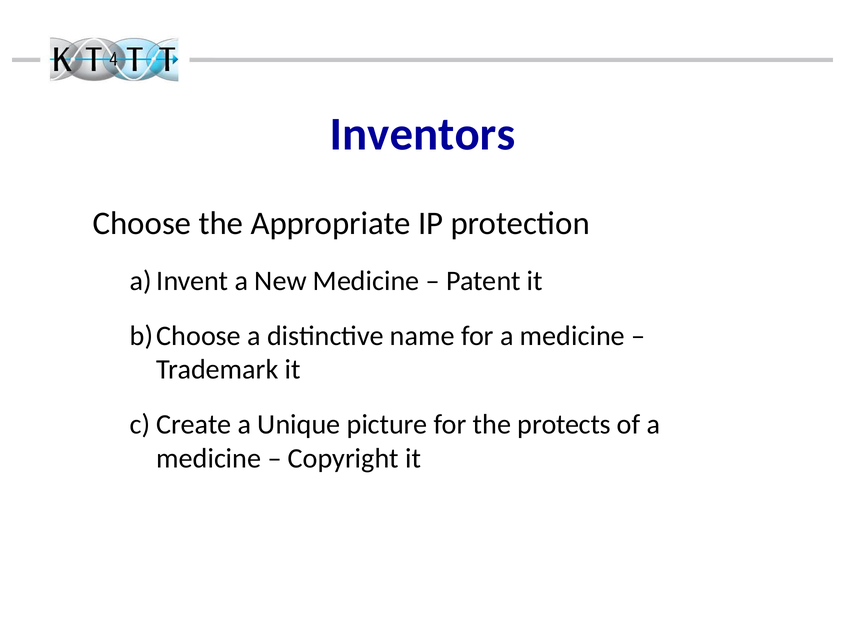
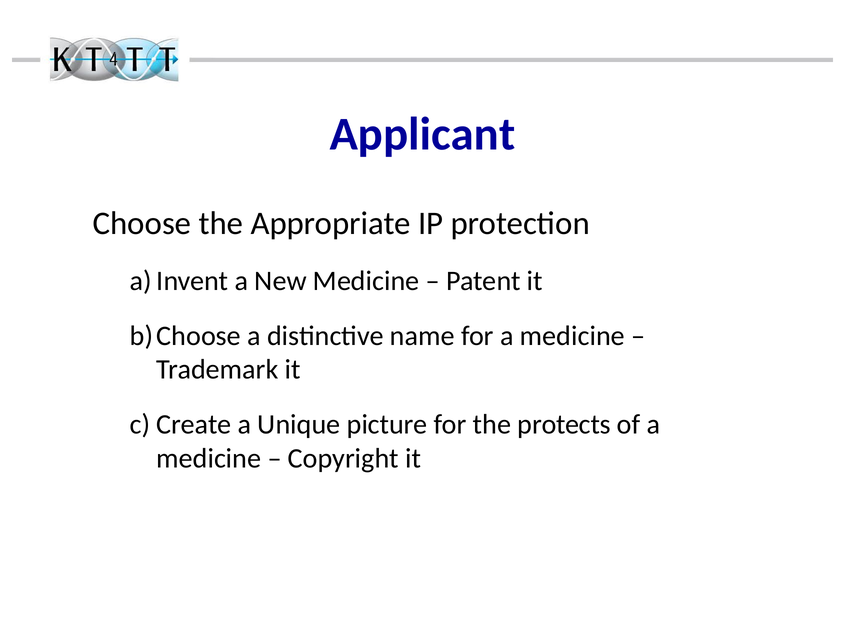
Inventors: Inventors -> Applicant (422, 134)
